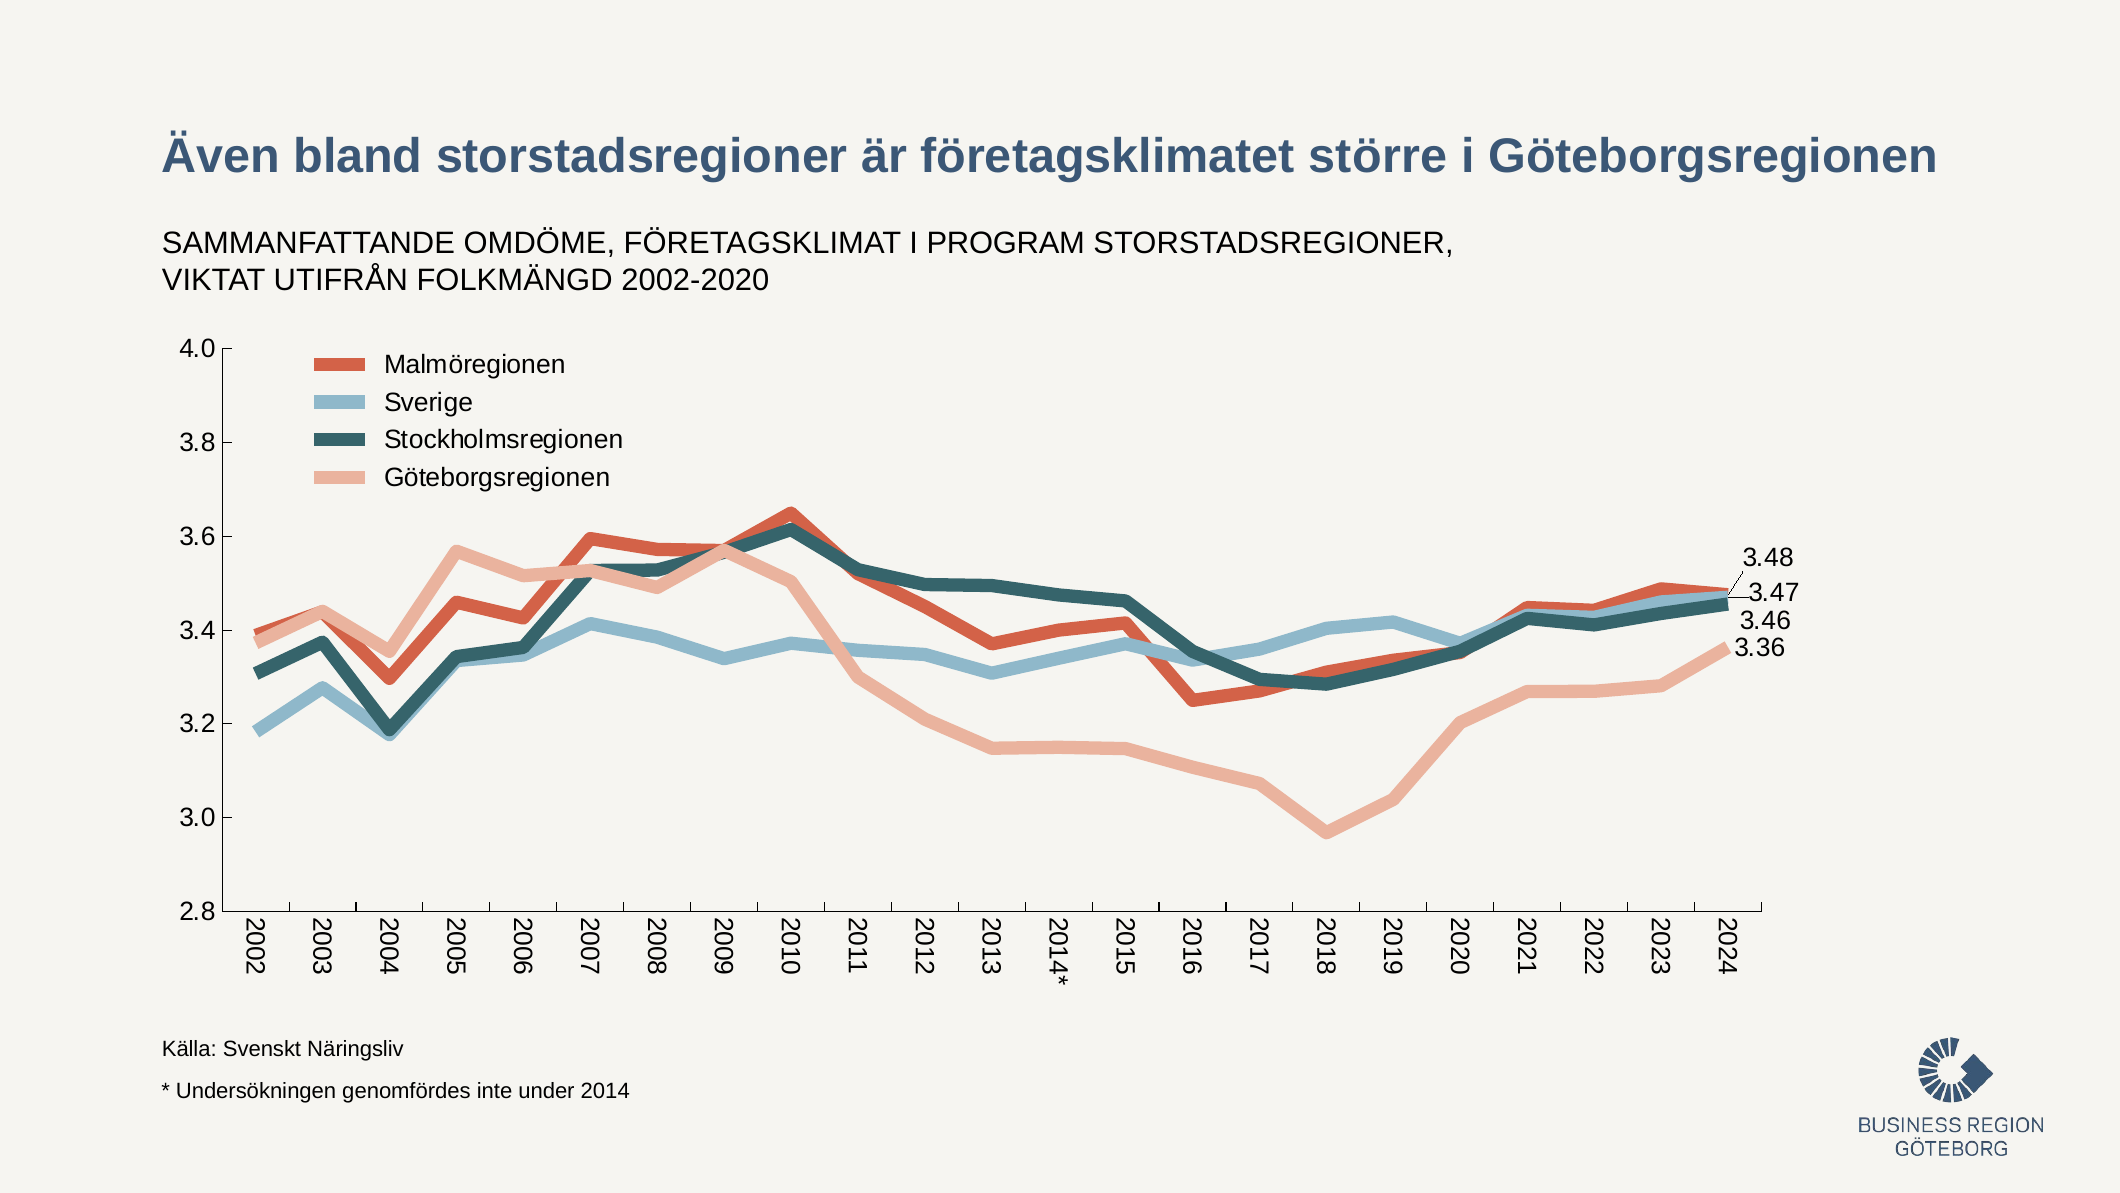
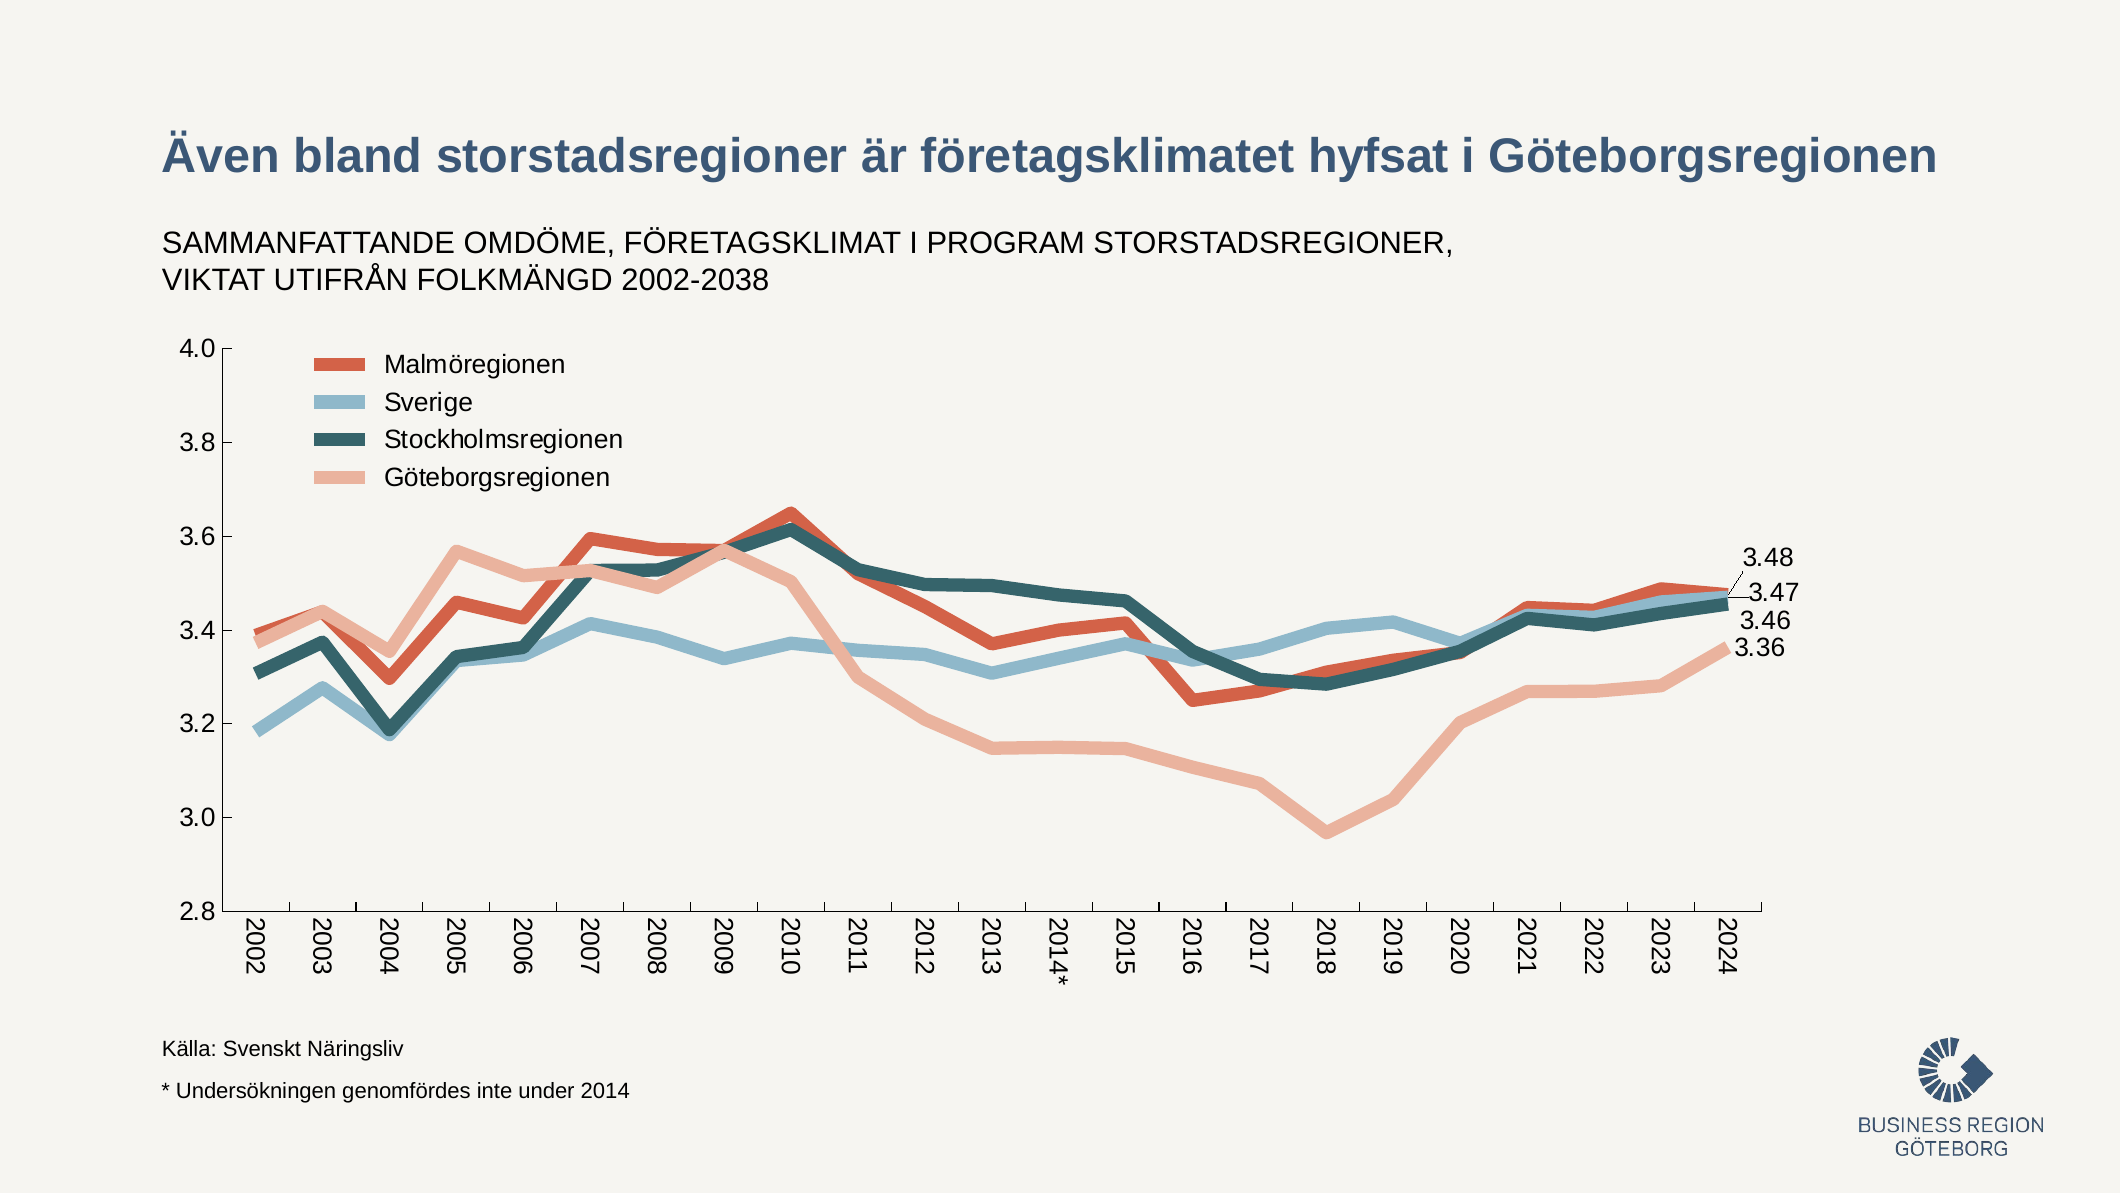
större: större -> hyfsat (1378, 157)
2002-2020: 2002-2020 -> 2002-2038 (695, 280)
